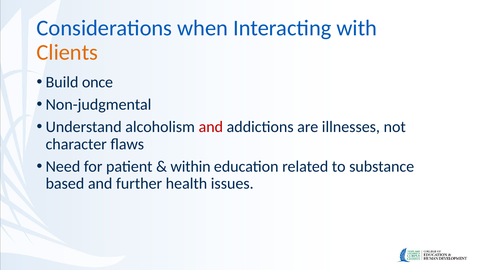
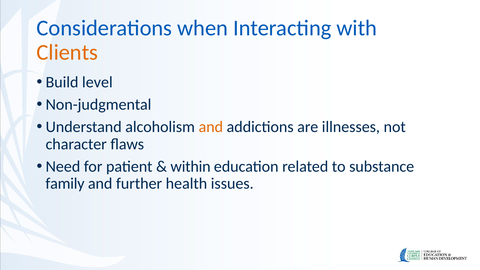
once: once -> level (97, 82)
and colour: red -> orange (211, 127)
based: based -> family (65, 184)
